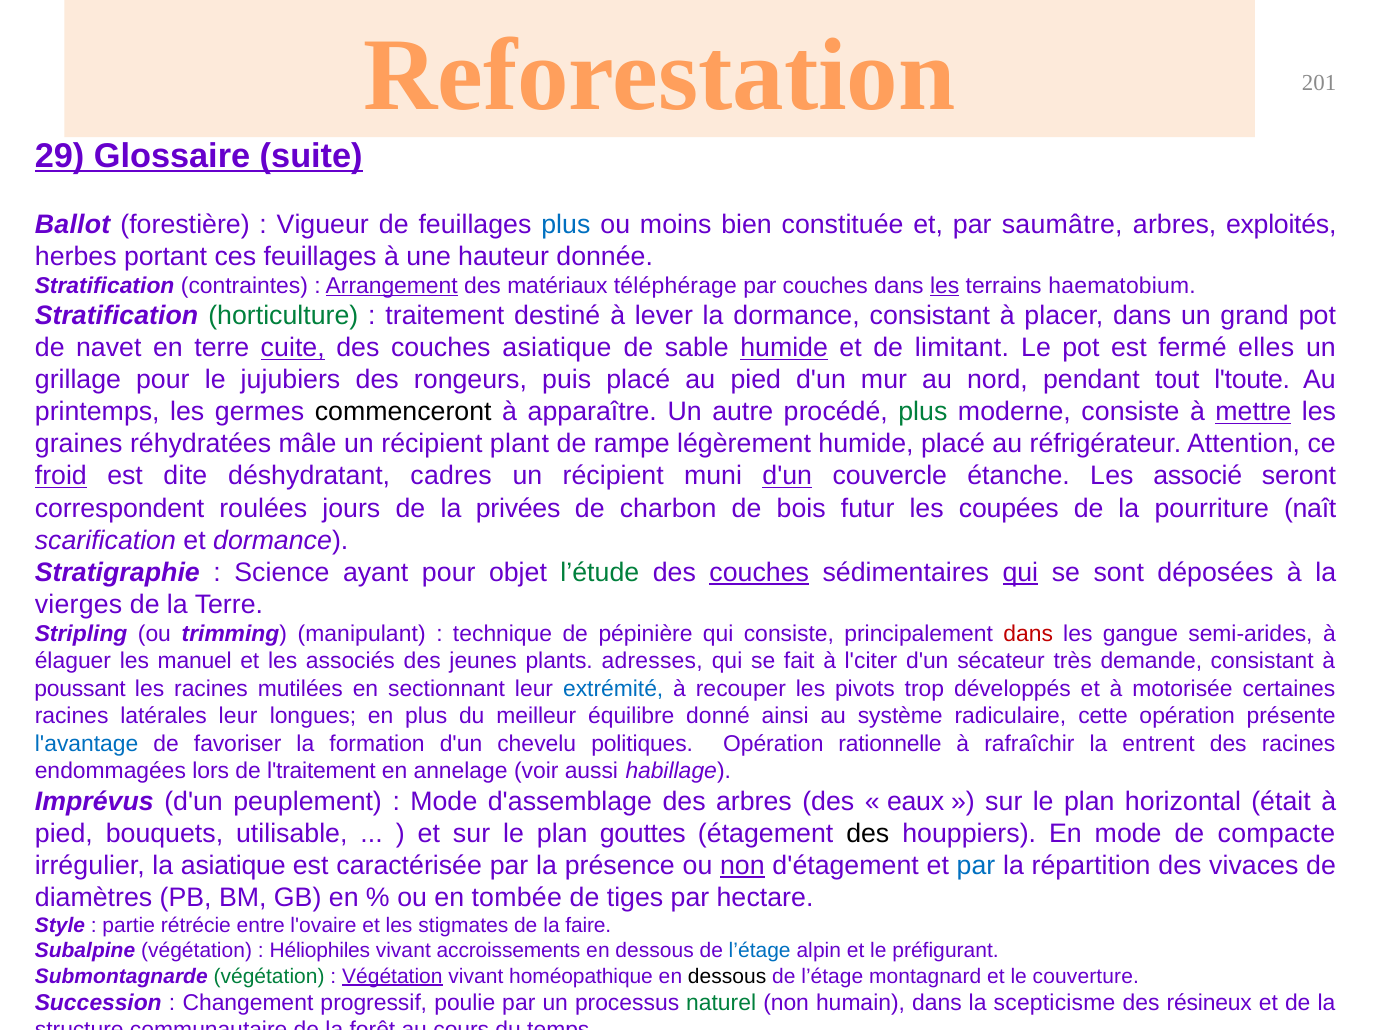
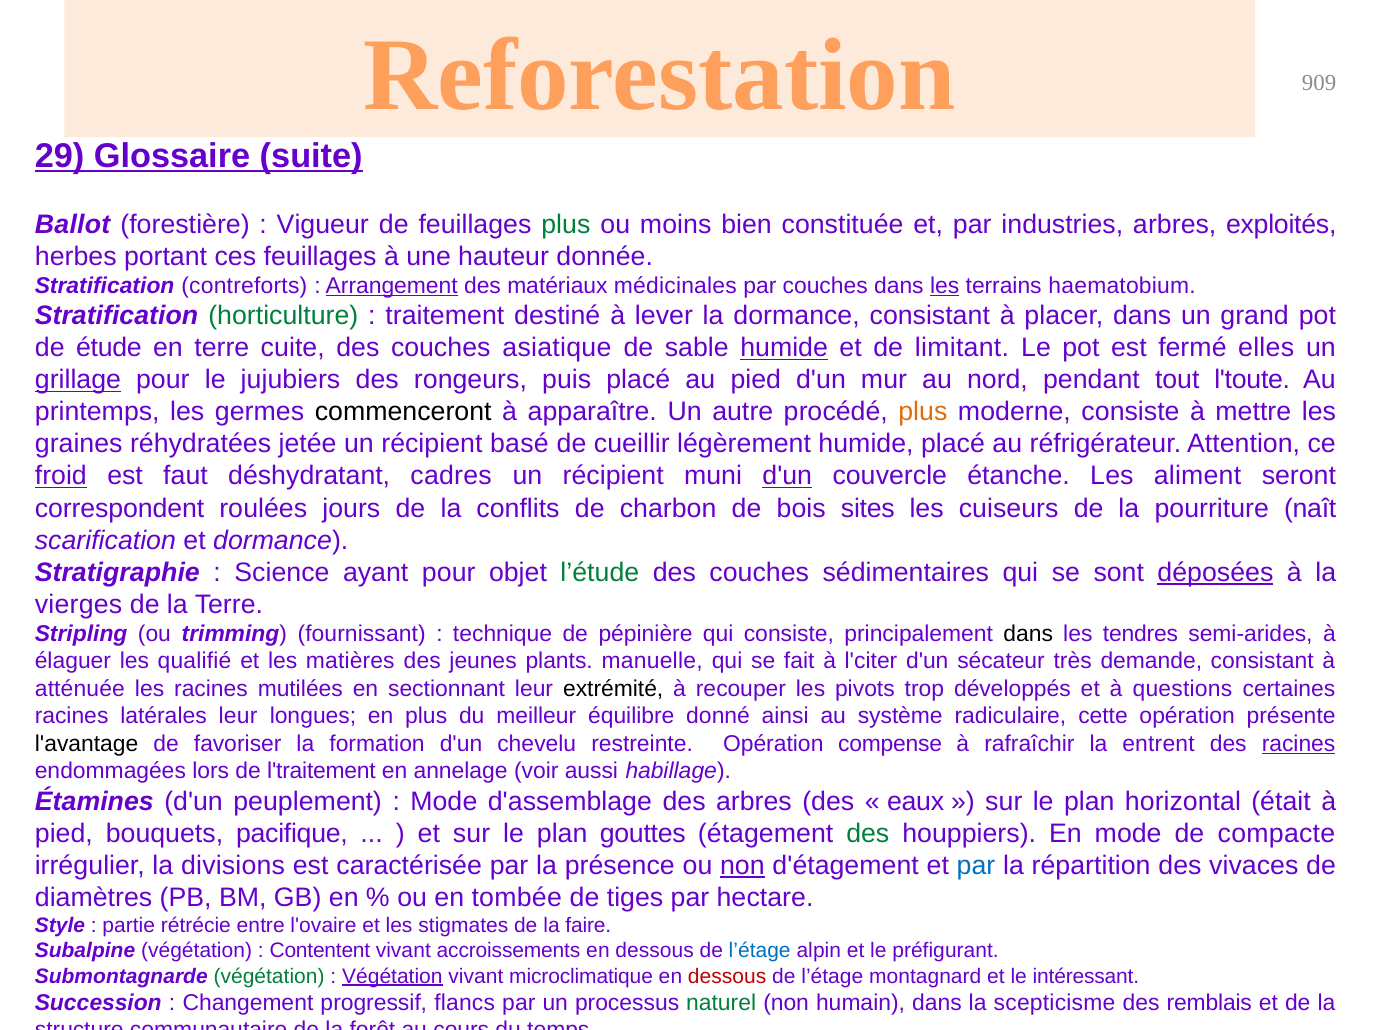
201: 201 -> 909 (1319, 83)
plus colour: blue -> green (566, 224)
saumâtre: saumâtre -> industries (1062, 224)
contraintes: contraintes -> contreforts (244, 286)
téléphérage: téléphérage -> médicinales (675, 286)
navet: navet -> étude (109, 348)
cuite underline: present -> none (293, 348)
grillage underline: none -> present (78, 380)
plus colour: green -> orange (923, 412)
mettre underline: present -> none (1253, 412)
mâle: mâle -> jetée (308, 444)
plant: plant -> basé (519, 444)
rampe: rampe -> cueillir (632, 444)
dite: dite -> faut (185, 476)
associé: associé -> aliment (1198, 476)
privées: privées -> conflits (518, 508)
futur: futur -> sites (868, 508)
coupées: coupées -> cuiseurs (1009, 508)
couches underline: present -> none (759, 572)
qui underline: present -> none (1020, 572)
déposées underline: none -> present (1215, 572)
manipulant: manipulant -> fournissant (362, 634)
dans colour: red -> black (1028, 634)
gangue: gangue -> tendres (1141, 634)
manuel: manuel -> qualifié (195, 661)
associés: associés -> matières (350, 661)
adresses: adresses -> manuelle (652, 661)
poussant: poussant -> atténuée (80, 689)
extrémité colour: blue -> black (613, 689)
motorisée: motorisée -> questions (1182, 689)
l'avantage colour: blue -> black (87, 744)
politiques: politiques -> restreinte (642, 744)
rationnelle: rationnelle -> compense (890, 744)
racines underline: none -> present (1299, 744)
Imprévus: Imprévus -> Étamines (94, 801)
utilisable: utilisable -> pacifique (292, 833)
des colour: black -> green (868, 833)
la asiatique: asiatique -> divisions (233, 865)
Héliophiles: Héliophiles -> Contentent (320, 951)
homéopathique: homéopathique -> microclimatique (581, 976)
dessous colour: black -> red (727, 976)
couverture: couverture -> intéressant (1086, 976)
poulie: poulie -> flancs (465, 1002)
résineux: résineux -> remblais (1209, 1002)
